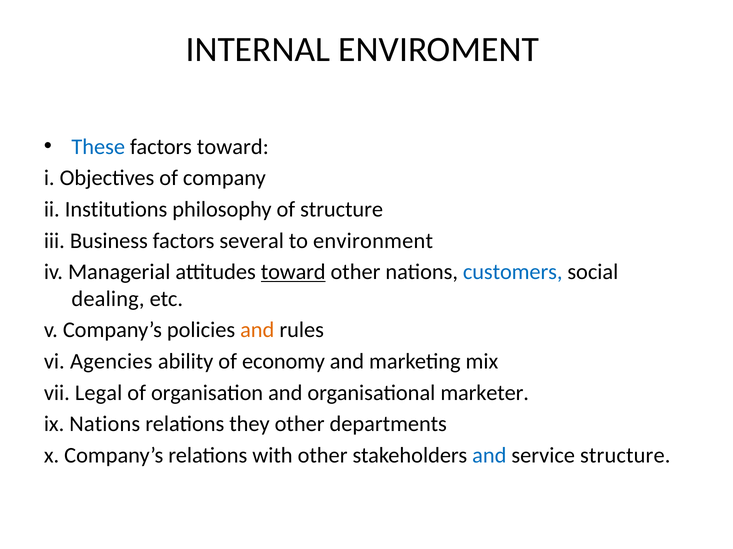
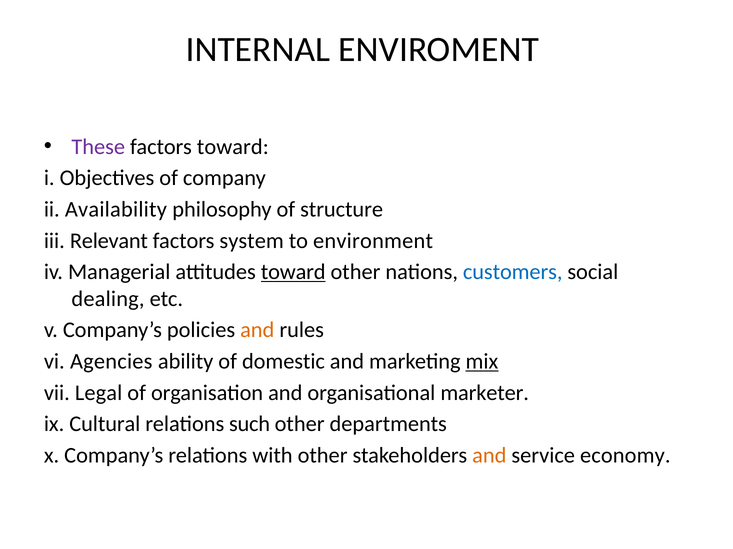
These colour: blue -> purple (98, 147)
Institutions: Institutions -> Availability (116, 210)
Business: Business -> Relevant (109, 241)
several: several -> system (252, 241)
economy: economy -> domestic (283, 362)
mix underline: none -> present (482, 362)
ix Nations: Nations -> Cultural (105, 425)
they: they -> such (250, 425)
and colour: blue -> orange (489, 456)
service structure: structure -> economy (625, 456)
